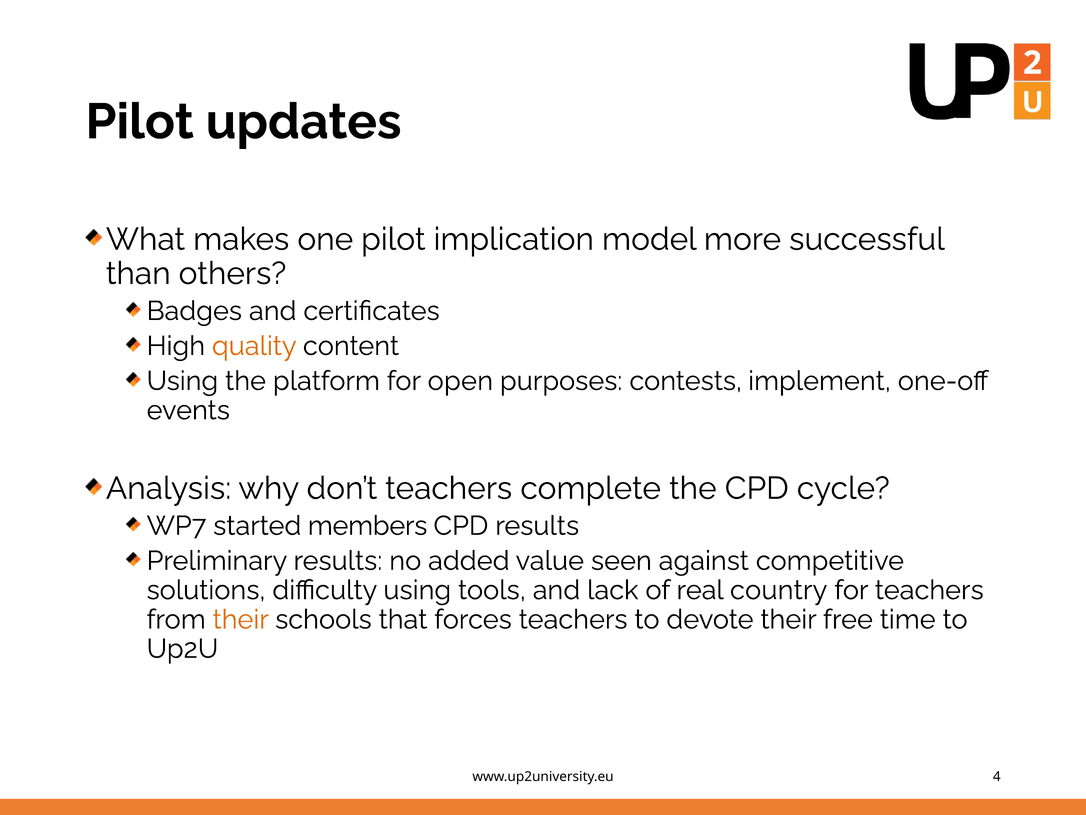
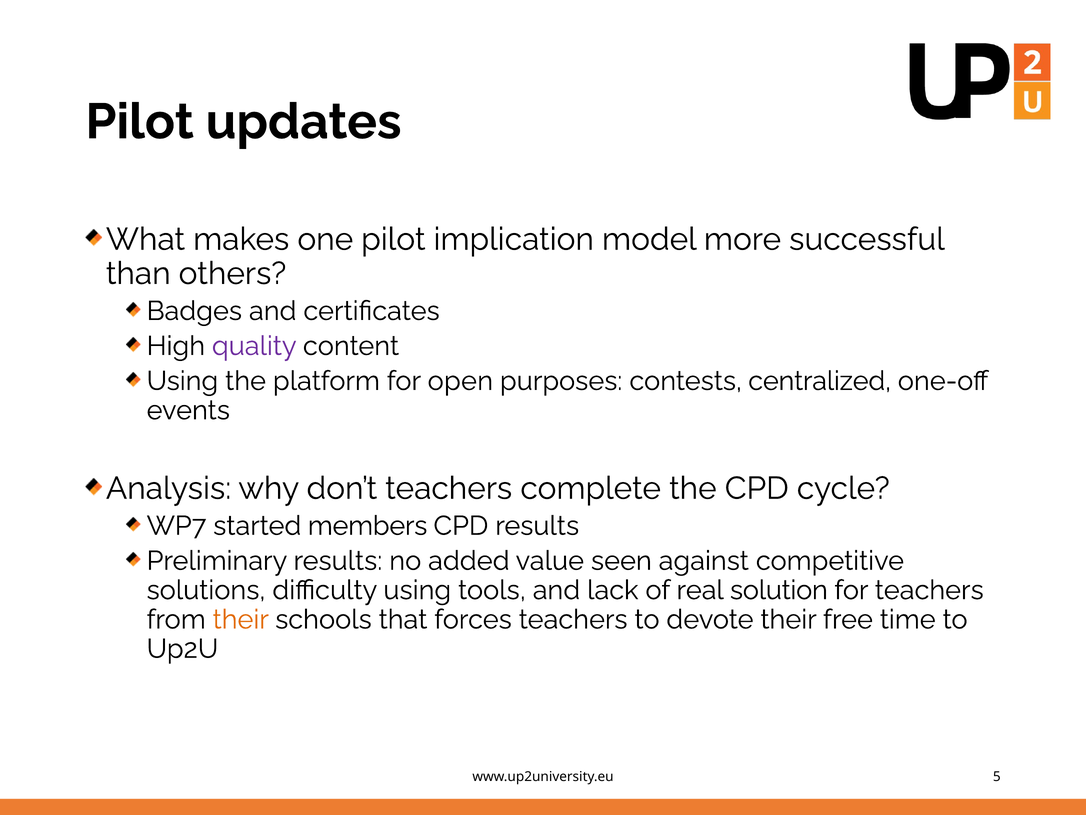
quality colour: orange -> purple (254, 346)
implement: implement -> centralized (820, 381)
country: country -> solution (779, 590)
4: 4 -> 5 (997, 776)
